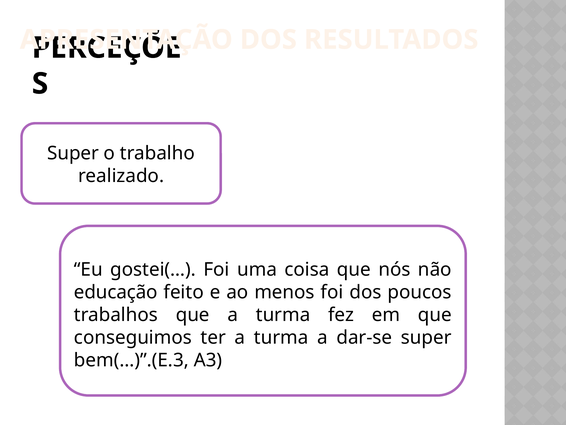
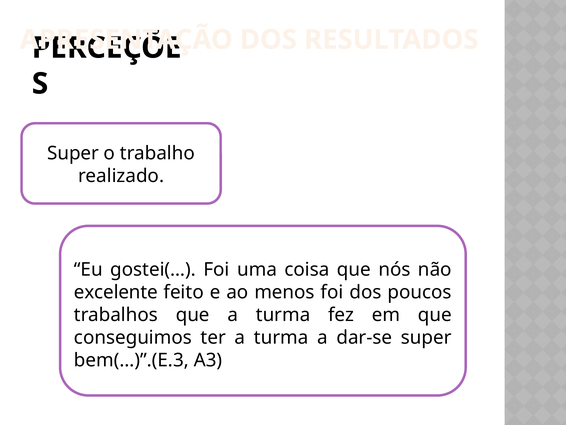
educação: educação -> excelente (116, 292)
